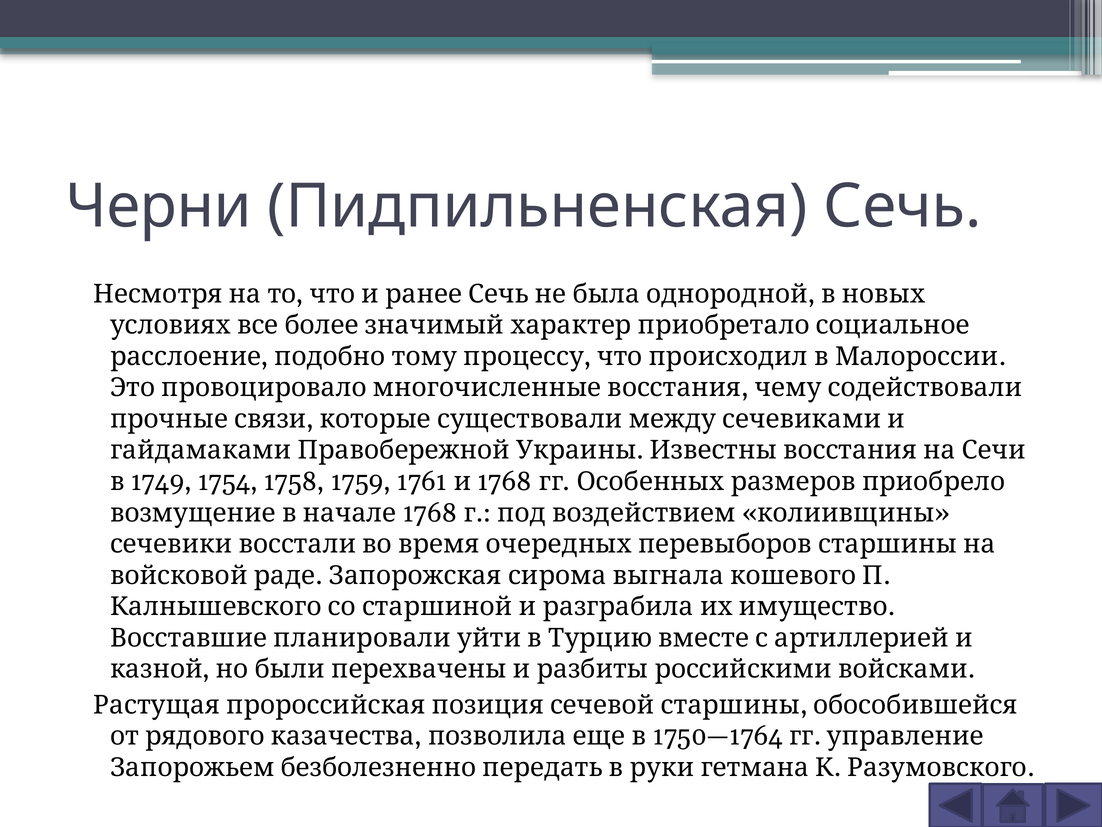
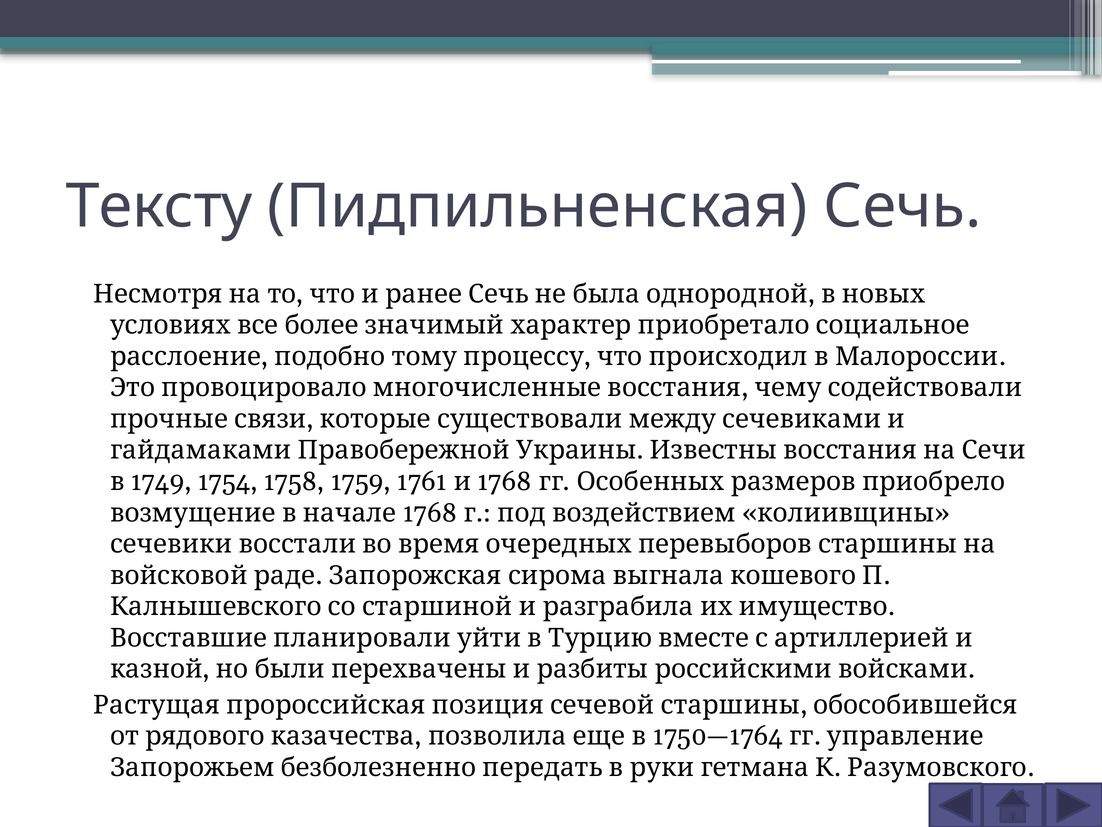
Черни: Черни -> Тексту (159, 206)
